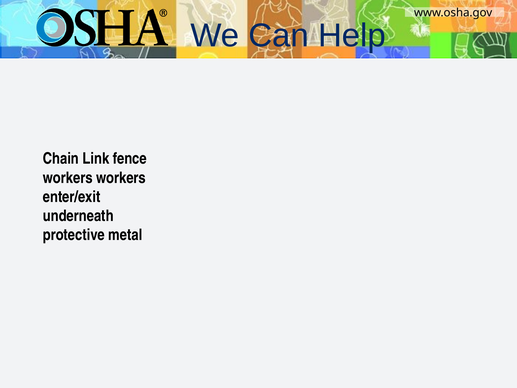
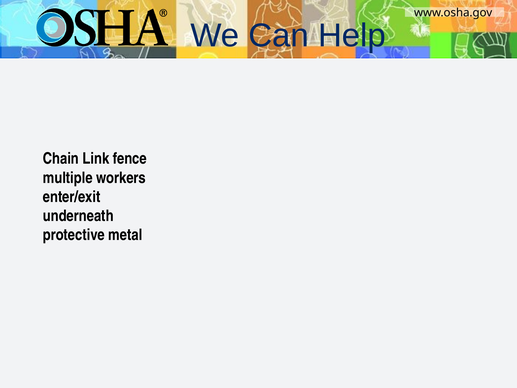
workers: workers -> multiple (68, 178)
